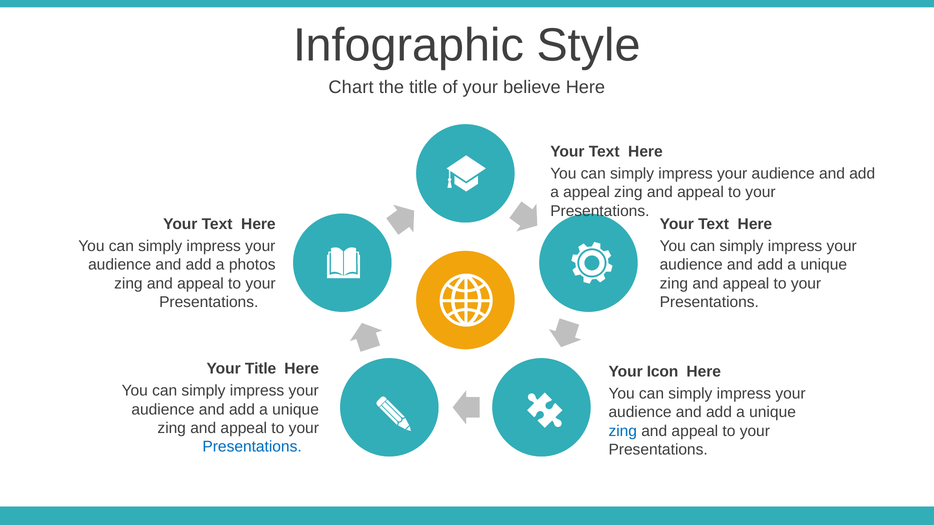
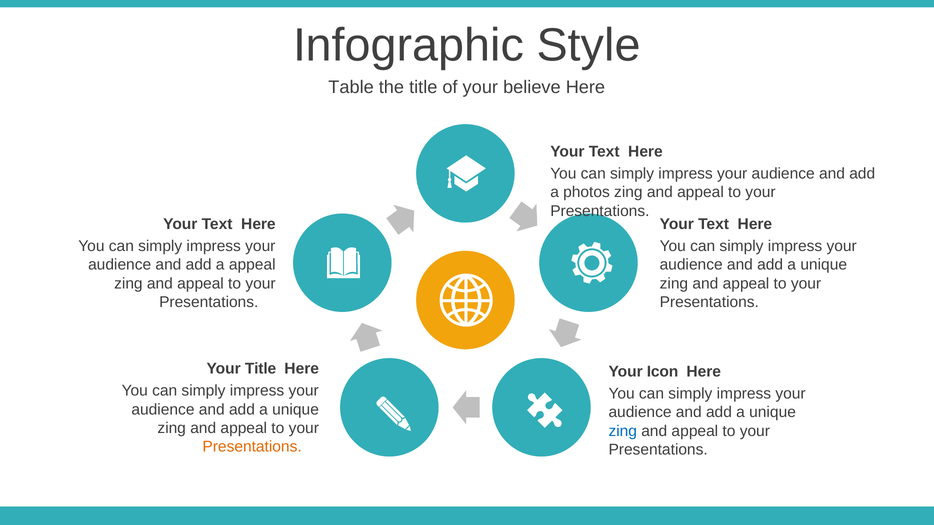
Chart: Chart -> Table (351, 87)
a appeal: appeal -> photos (586, 193)
a photos: photos -> appeal (252, 265)
Presentations colour: blue -> orange (252, 447)
